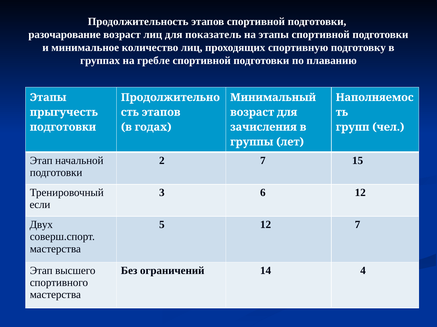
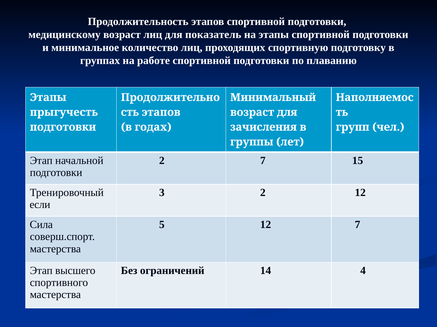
разочарование: разочарование -> медицинскому (65, 35)
гребле: гребле -> работе (154, 61)
3 6: 6 -> 2 (263, 193)
Двух: Двух -> Сила (41, 225)
